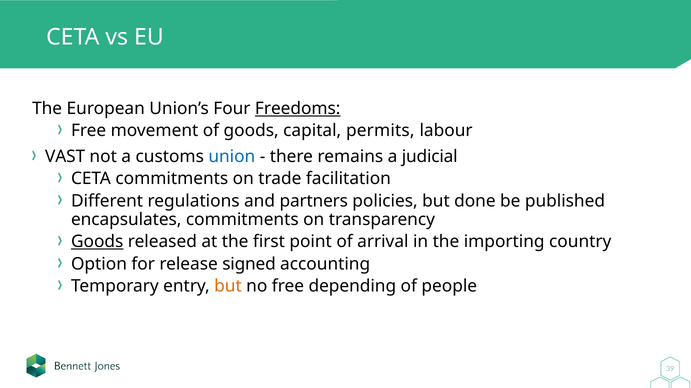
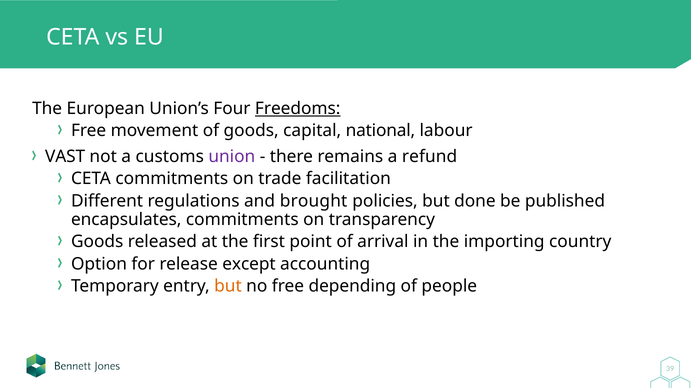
permits: permits -> national (380, 131)
union colour: blue -> purple (232, 157)
judicial: judicial -> refund (430, 157)
partners: partners -> brought (314, 201)
Goods underline: present -> none (97, 242)
signed: signed -> except (249, 264)
